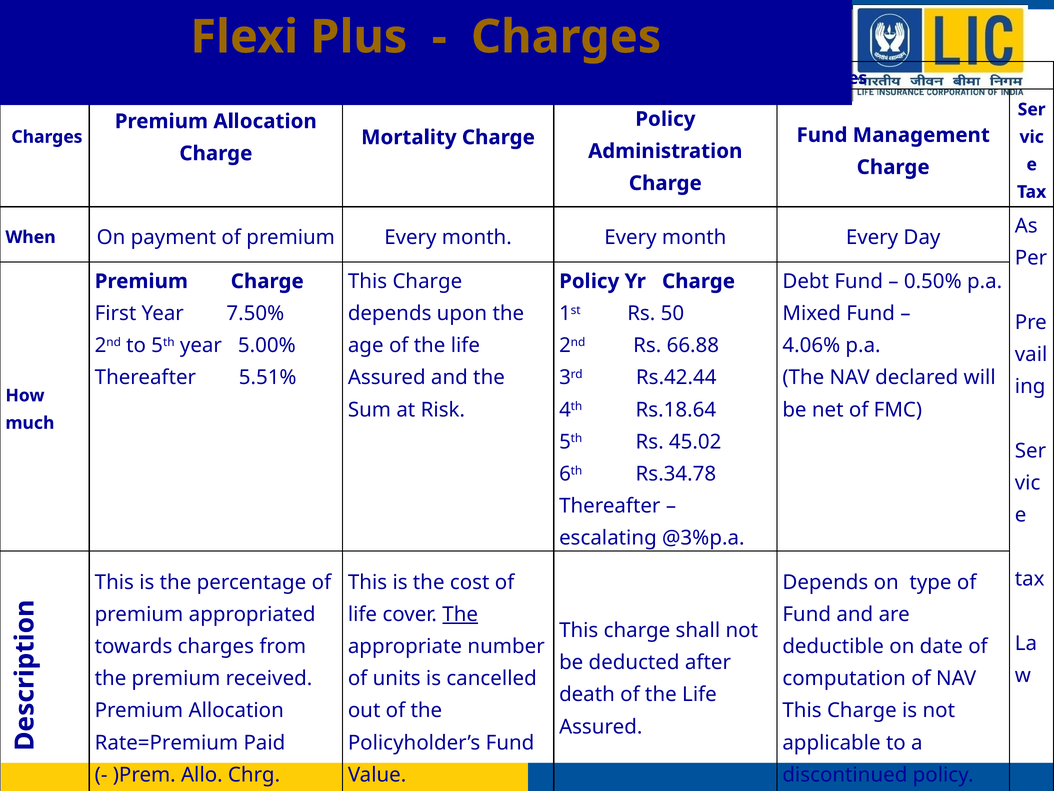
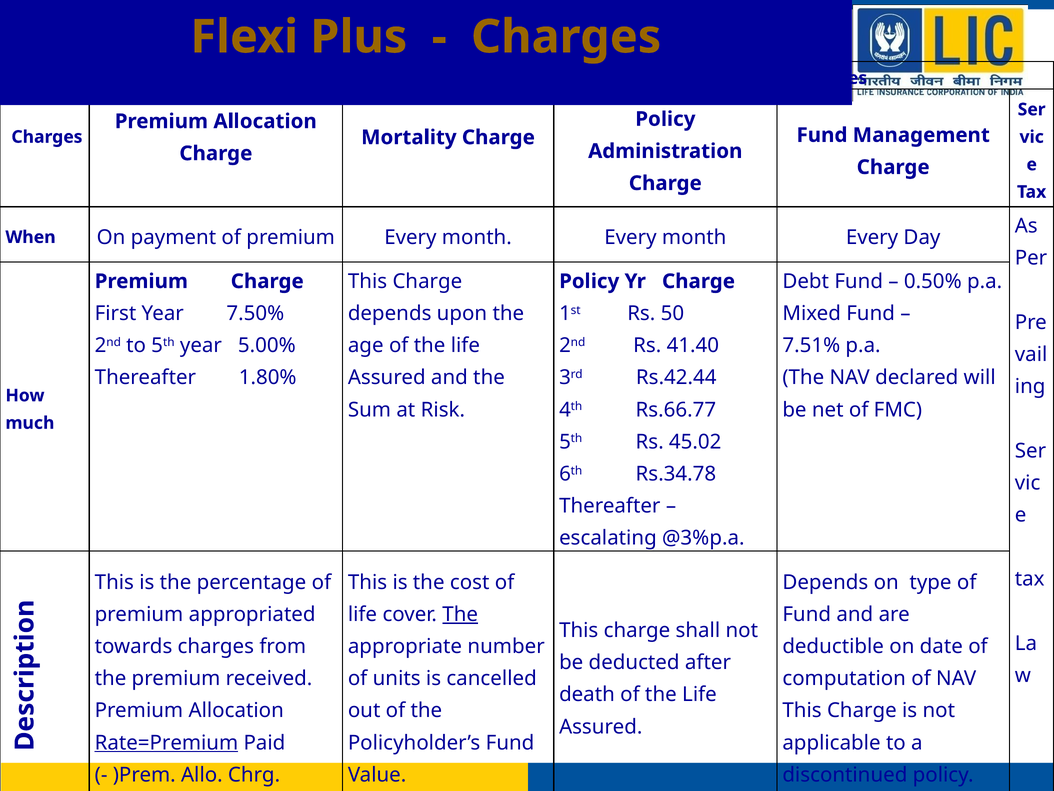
66.88: 66.88 -> 41.40 (693, 345)
4.06%: 4.06% -> 7.51% (811, 345)
5.51%: 5.51% -> 1.80% (268, 377)
Rs.18.64: Rs.18.64 -> Rs.66.77 (676, 409)
Rate=Premium underline: none -> present (166, 742)
